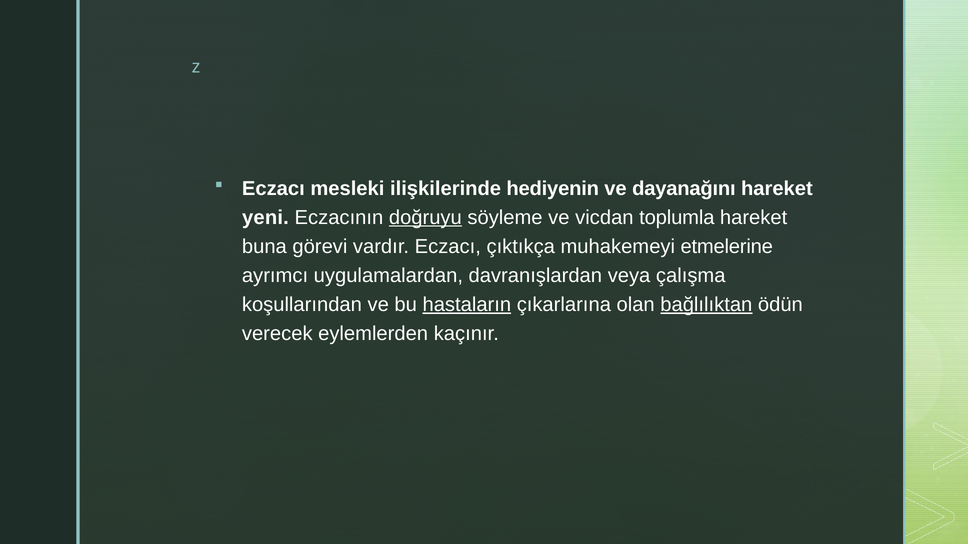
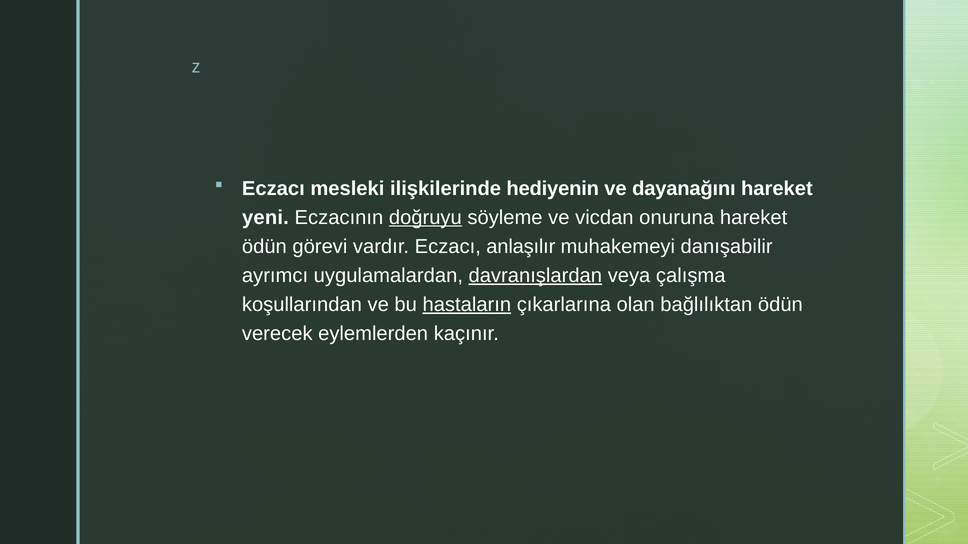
toplumla: toplumla -> onuruna (677, 218)
buna: buna -> ödün (264, 247)
çıktıkça: çıktıkça -> anlaşılır (521, 247)
etmelerine: etmelerine -> danışabilir (727, 247)
davranışlardan underline: none -> present (535, 276)
bağlılıktan underline: present -> none (706, 305)
